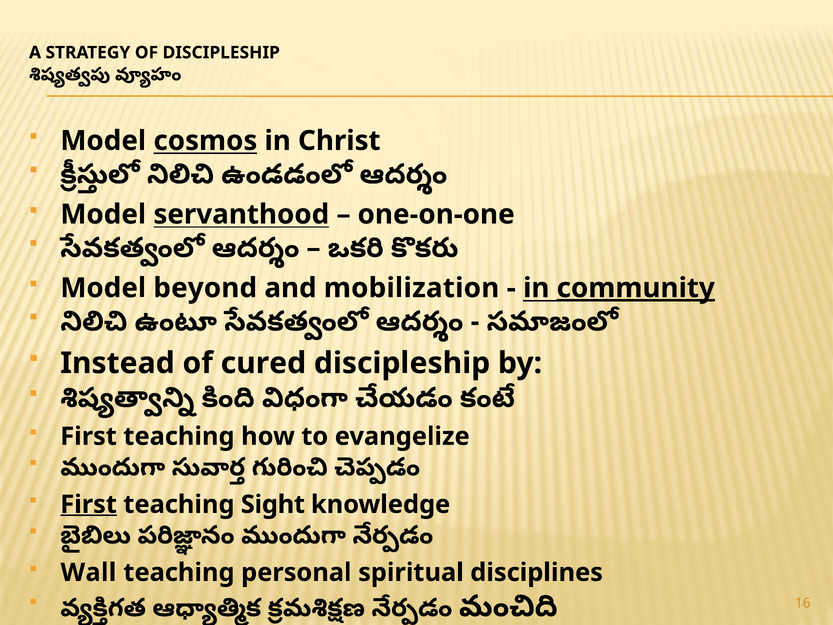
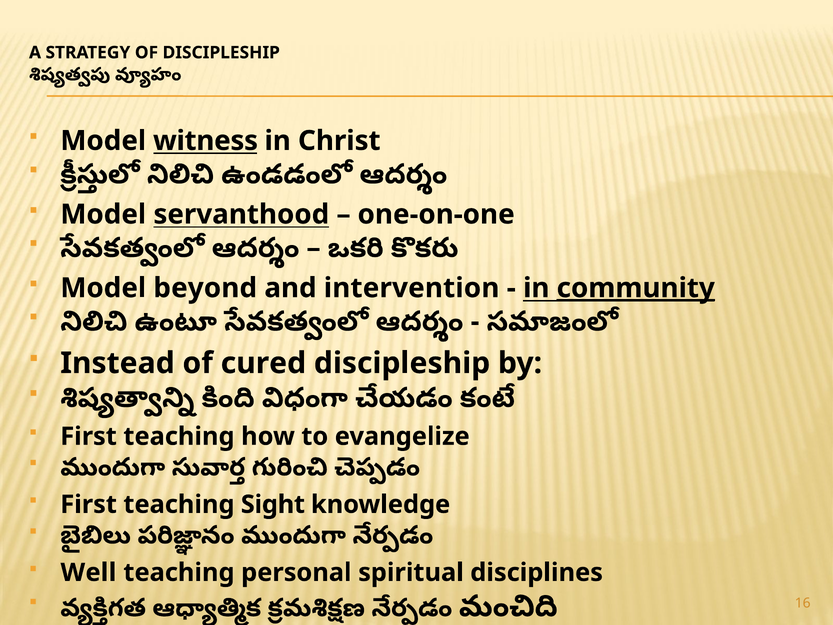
cosmos: cosmos -> witness (206, 141)
mobilization: mobilization -> intervention (412, 288)
First underline: present -> none (89, 504)
Wall: Wall -> Well (88, 572)
